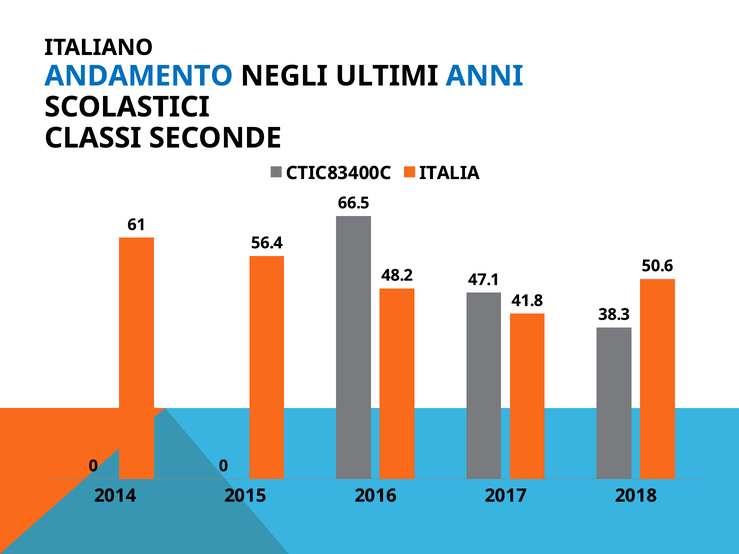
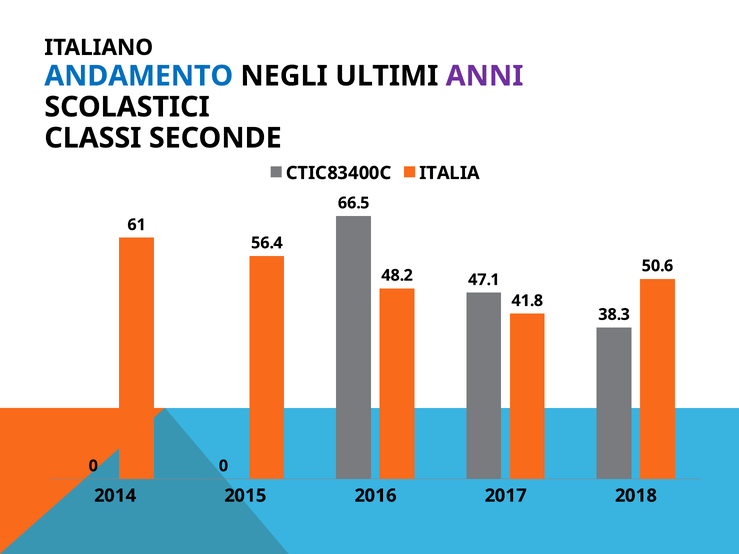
ANNI colour: blue -> purple (485, 76)
